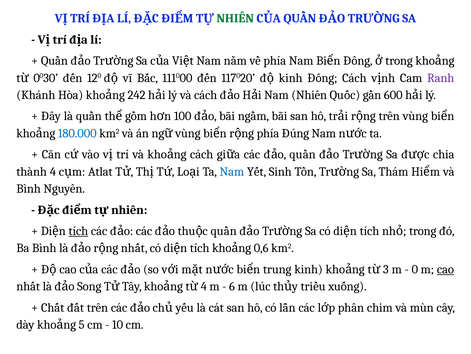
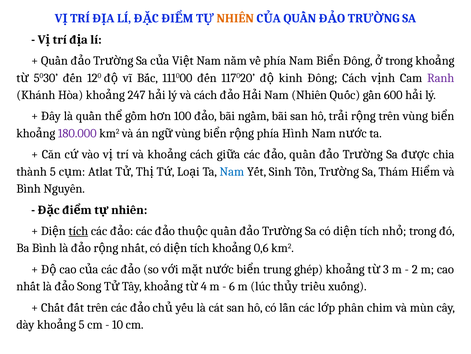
NHIÊN colour: green -> orange (235, 18)
0: 0 -> 5 (37, 78)
242: 242 -> 247 (136, 95)
180.000 colour: blue -> purple (77, 133)
Đúng: Đúng -> Hình (295, 133)
thành 4: 4 -> 5 (53, 171)
trung kinh: kinh -> ghép (309, 269)
0: 0 -> 2 (415, 269)
cao underline: present -> none (445, 269)
